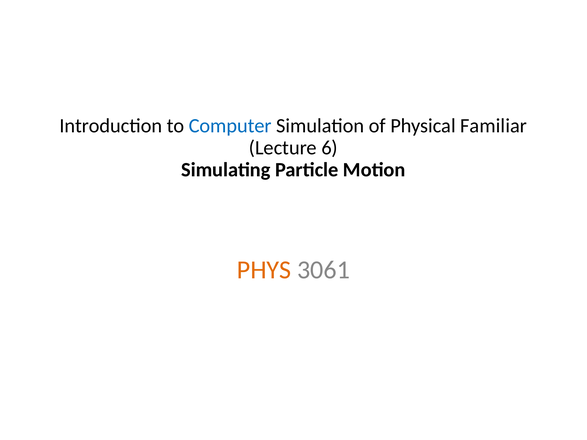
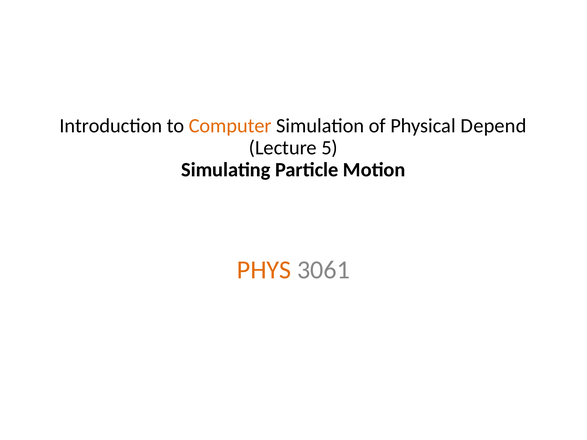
Computer colour: blue -> orange (230, 126)
Familiar: Familiar -> Depend (494, 126)
6: 6 -> 5 (330, 148)
